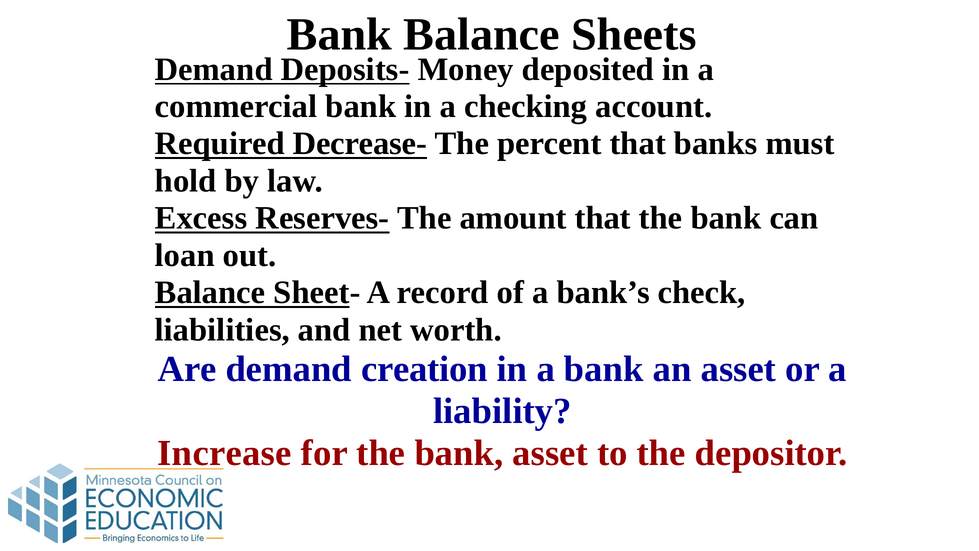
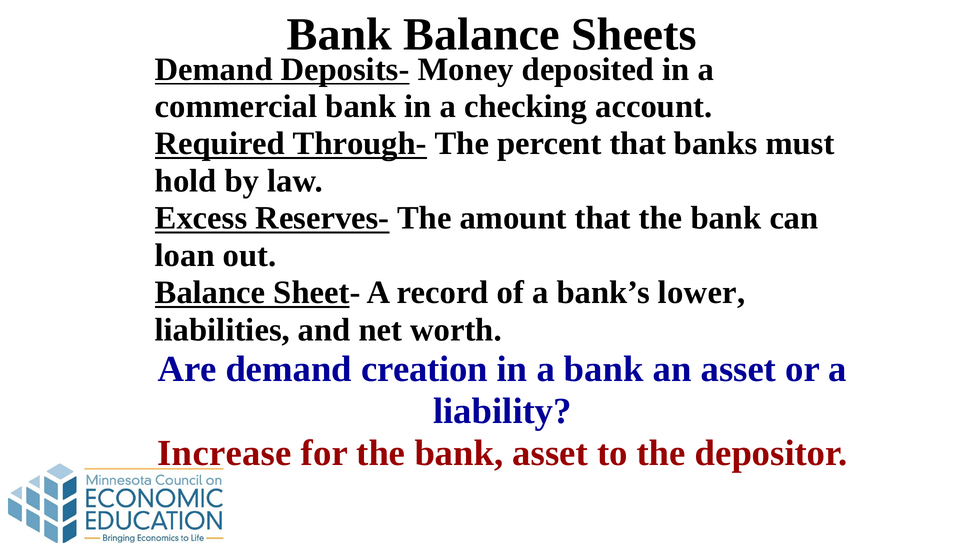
Decrease-: Decrease- -> Through- (360, 144)
check: check -> lower (702, 292)
